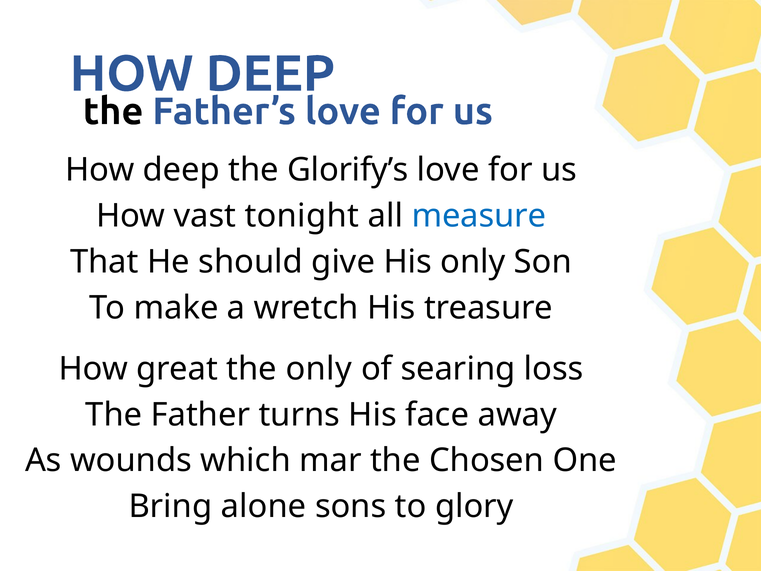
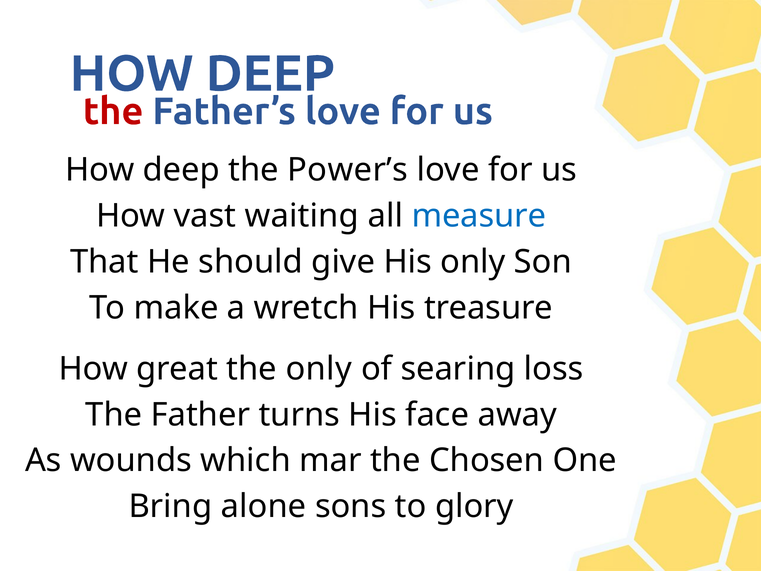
the colour: black -> red (113, 111)
Glorify’s: Glorify’s -> Power’s (348, 170)
tonight: tonight -> waiting (302, 216)
